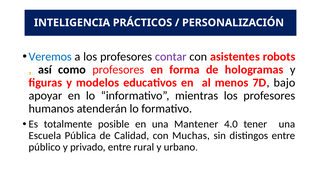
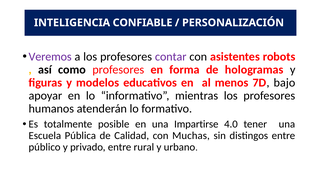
PRÁCTICOS: PRÁCTICOS -> CONFIABLE (143, 23)
Veremos colour: blue -> purple (50, 57)
Mantener: Mantener -> Impartirse (196, 125)
